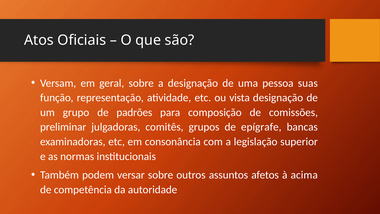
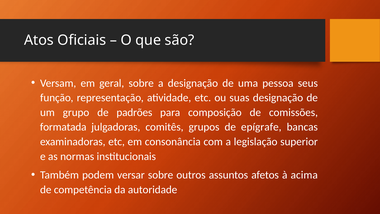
suas: suas -> seus (308, 83)
vista: vista -> suas (239, 98)
preliminar: preliminar -> formatada (63, 127)
